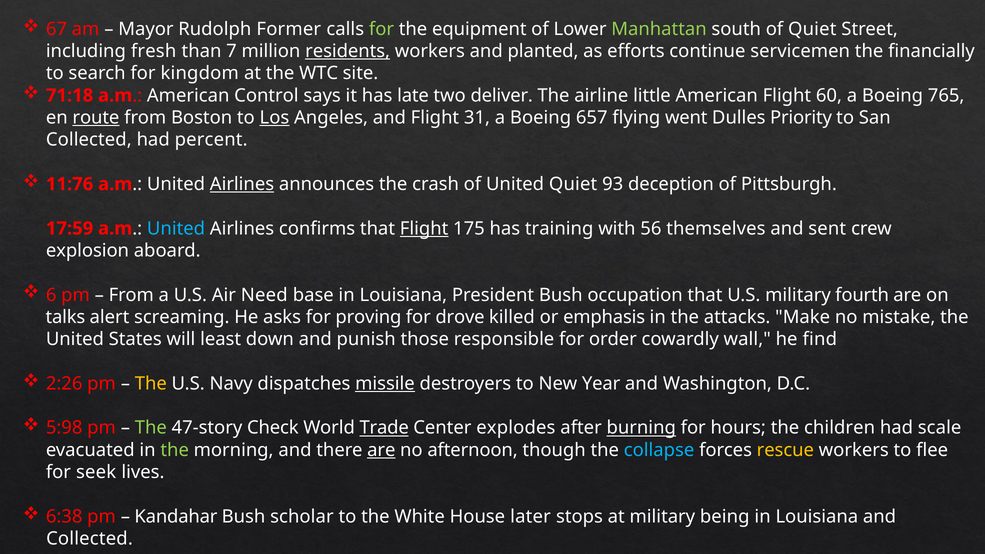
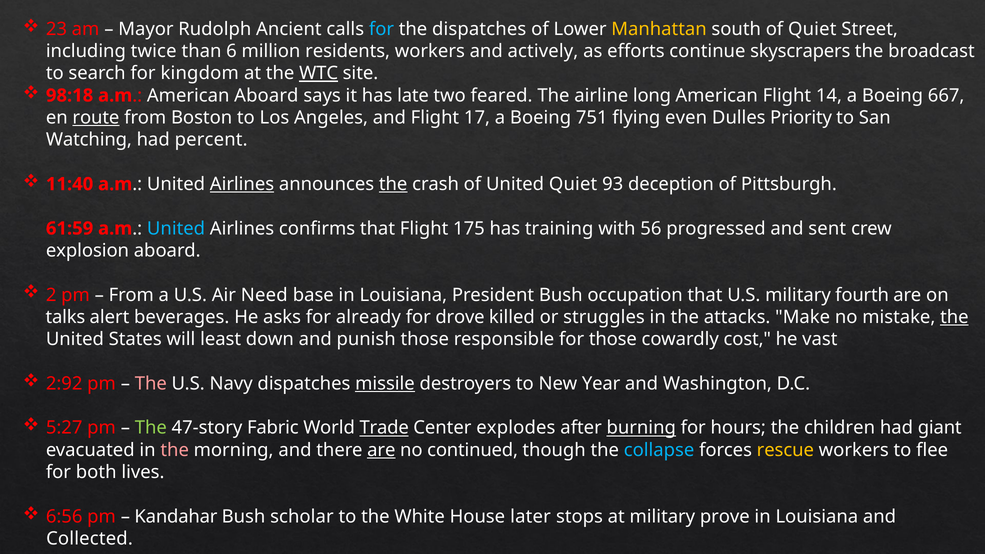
67: 67 -> 23 (56, 29)
Former: Former -> Ancient (289, 29)
for colour: light green -> light blue (381, 29)
the equipment: equipment -> dispatches (479, 29)
Manhattan colour: light green -> yellow (659, 29)
fresh: fresh -> twice (154, 51)
7: 7 -> 6 (231, 51)
residents underline: present -> none (348, 51)
planted: planted -> actively (543, 51)
servicemen: servicemen -> skyscrapers (800, 51)
financially: financially -> broadcast (931, 51)
WTC underline: none -> present (319, 73)
71:18: 71:18 -> 98:18 (70, 95)
American Control: Control -> Aboard (266, 95)
deliver: deliver -> feared (502, 95)
little: little -> long (652, 95)
60: 60 -> 14 (829, 95)
765: 765 -> 667 (946, 95)
Los underline: present -> none (274, 118)
31: 31 -> 17 (477, 118)
657: 657 -> 751 (592, 118)
went: went -> even (686, 118)
Collected: Collected -> Watching (89, 140)
11:76: 11:76 -> 11:40 (70, 184)
the underline: none -> present (393, 184)
17:59: 17:59 -> 61:59 (70, 228)
Flight underline: present -> none (424, 228)
themselves: themselves -> progressed (716, 228)
6: 6 -> 2 (51, 295)
screaming: screaming -> beverages (182, 317)
proving: proving -> already (368, 317)
emphasis: emphasis -> struggles (604, 317)
the underline: none -> present (954, 317)
for order: order -> those (613, 339)
wall: wall -> cost (747, 339)
find: find -> vast (820, 339)
2:26: 2:26 -> 2:92 (64, 384)
The colour: yellow -> pink (151, 384)
5:98: 5:98 -> 5:27 (64, 428)
Check: Check -> Fabric (273, 428)
scale: scale -> giant (940, 428)
the colour: light green -> pink (175, 450)
afternoon: afternoon -> continued (473, 450)
seek: seek -> both (96, 472)
6:38: 6:38 -> 6:56 (64, 517)
being: being -> prove (725, 517)
